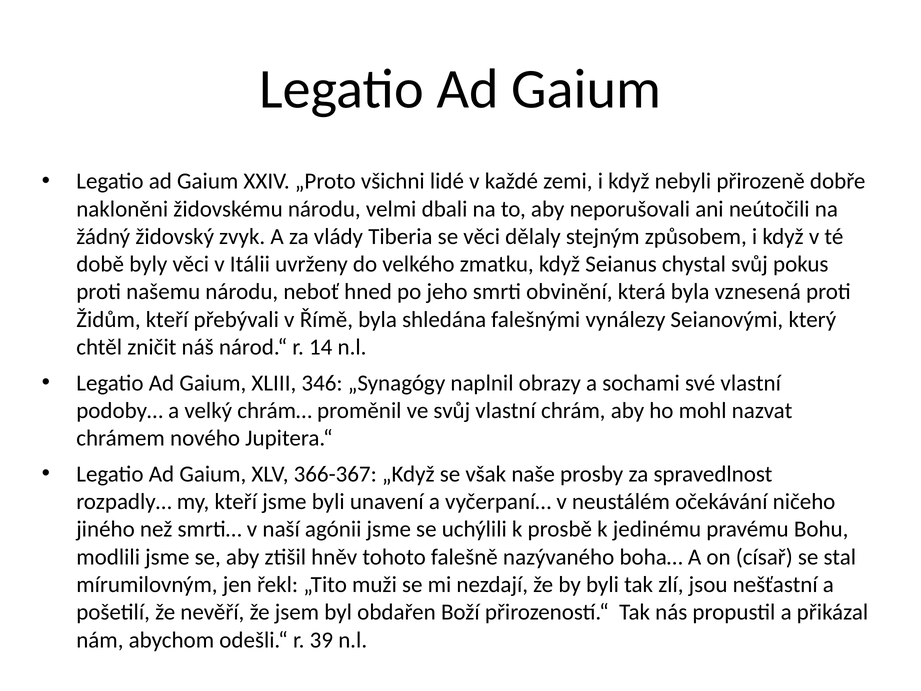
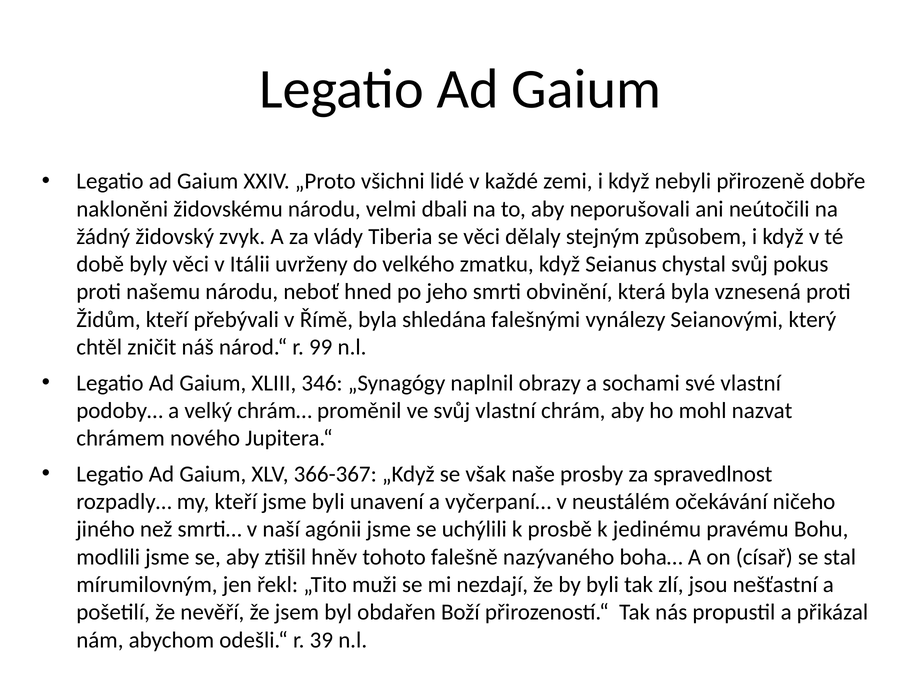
14: 14 -> 99 (321, 347)
